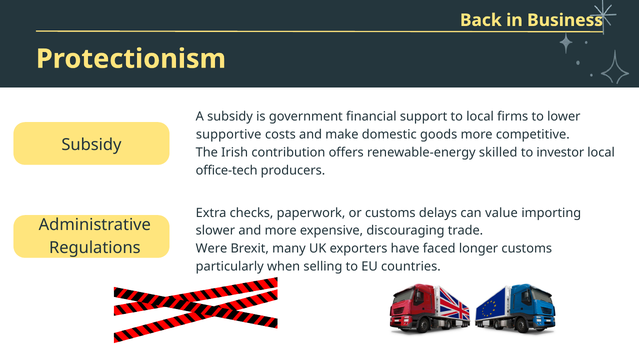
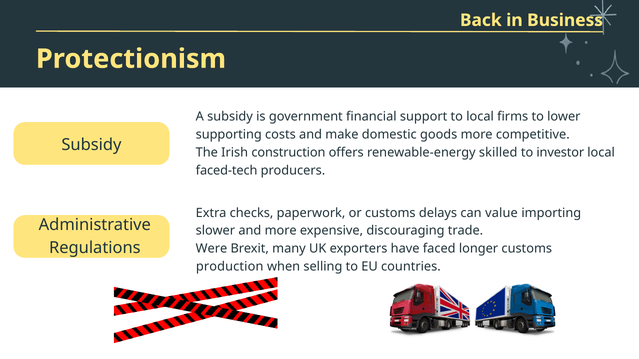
supportive: supportive -> supporting (229, 135)
contribution: contribution -> construction (288, 153)
office-tech: office-tech -> faced-tech (227, 171)
particularly: particularly -> production (230, 267)
